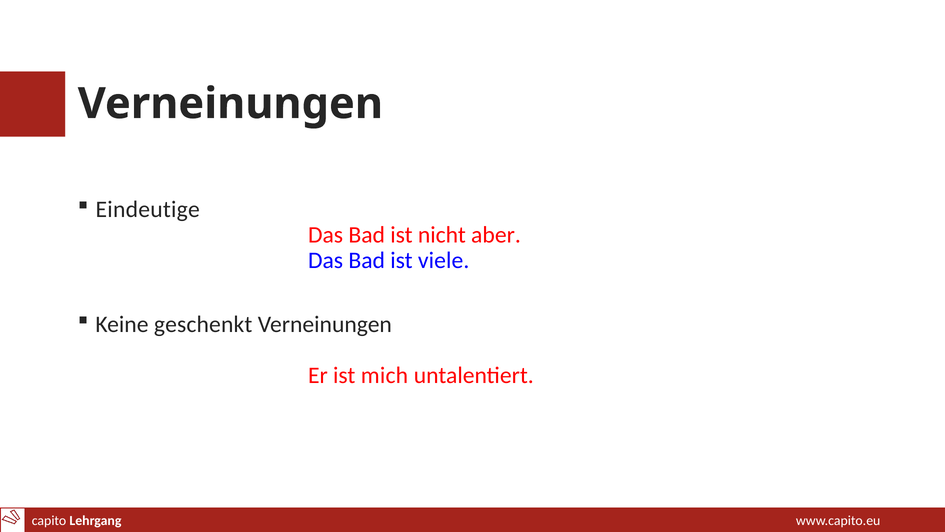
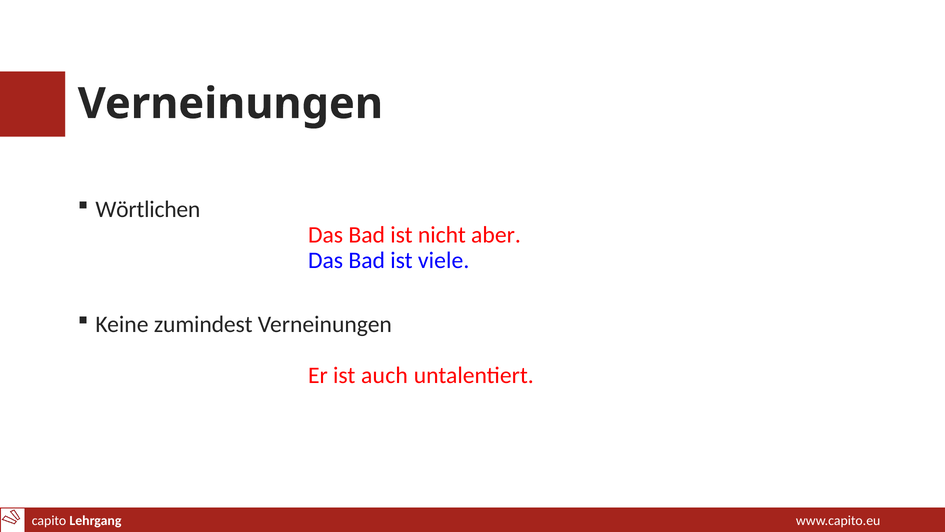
Eindeutige: Eindeutige -> Wörtlichen (148, 209)
geschenkt: geschenkt -> zumindest (203, 324)
mich: mich -> auch (384, 375)
